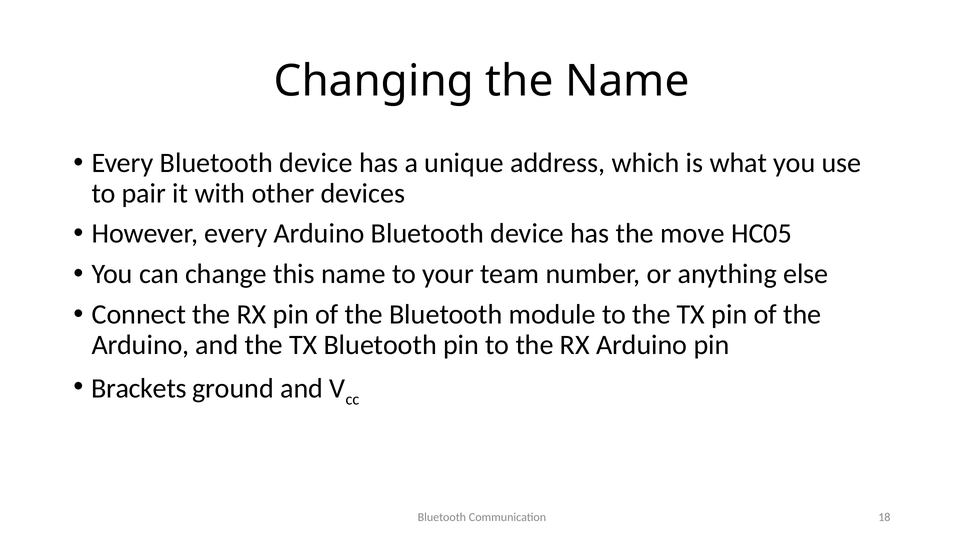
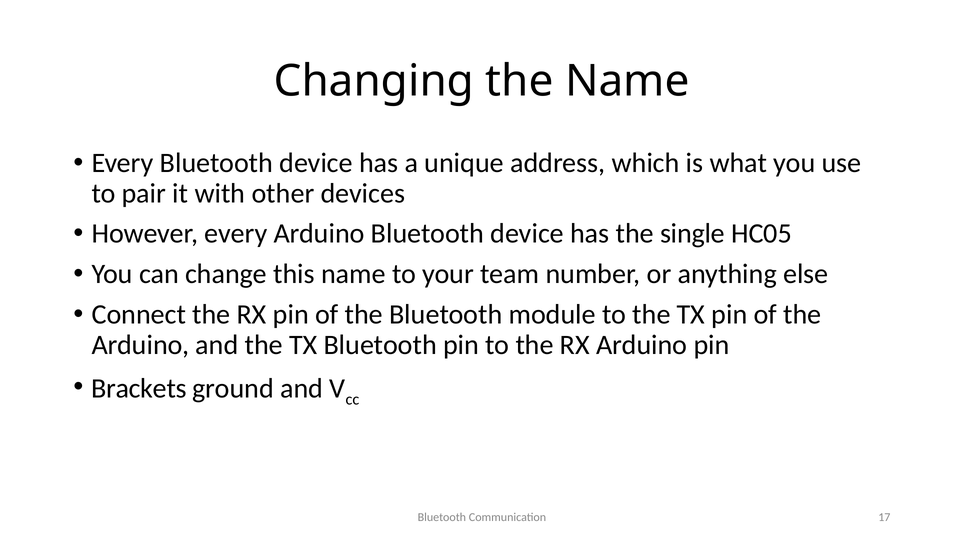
move: move -> single (693, 234)
18: 18 -> 17 (884, 518)
